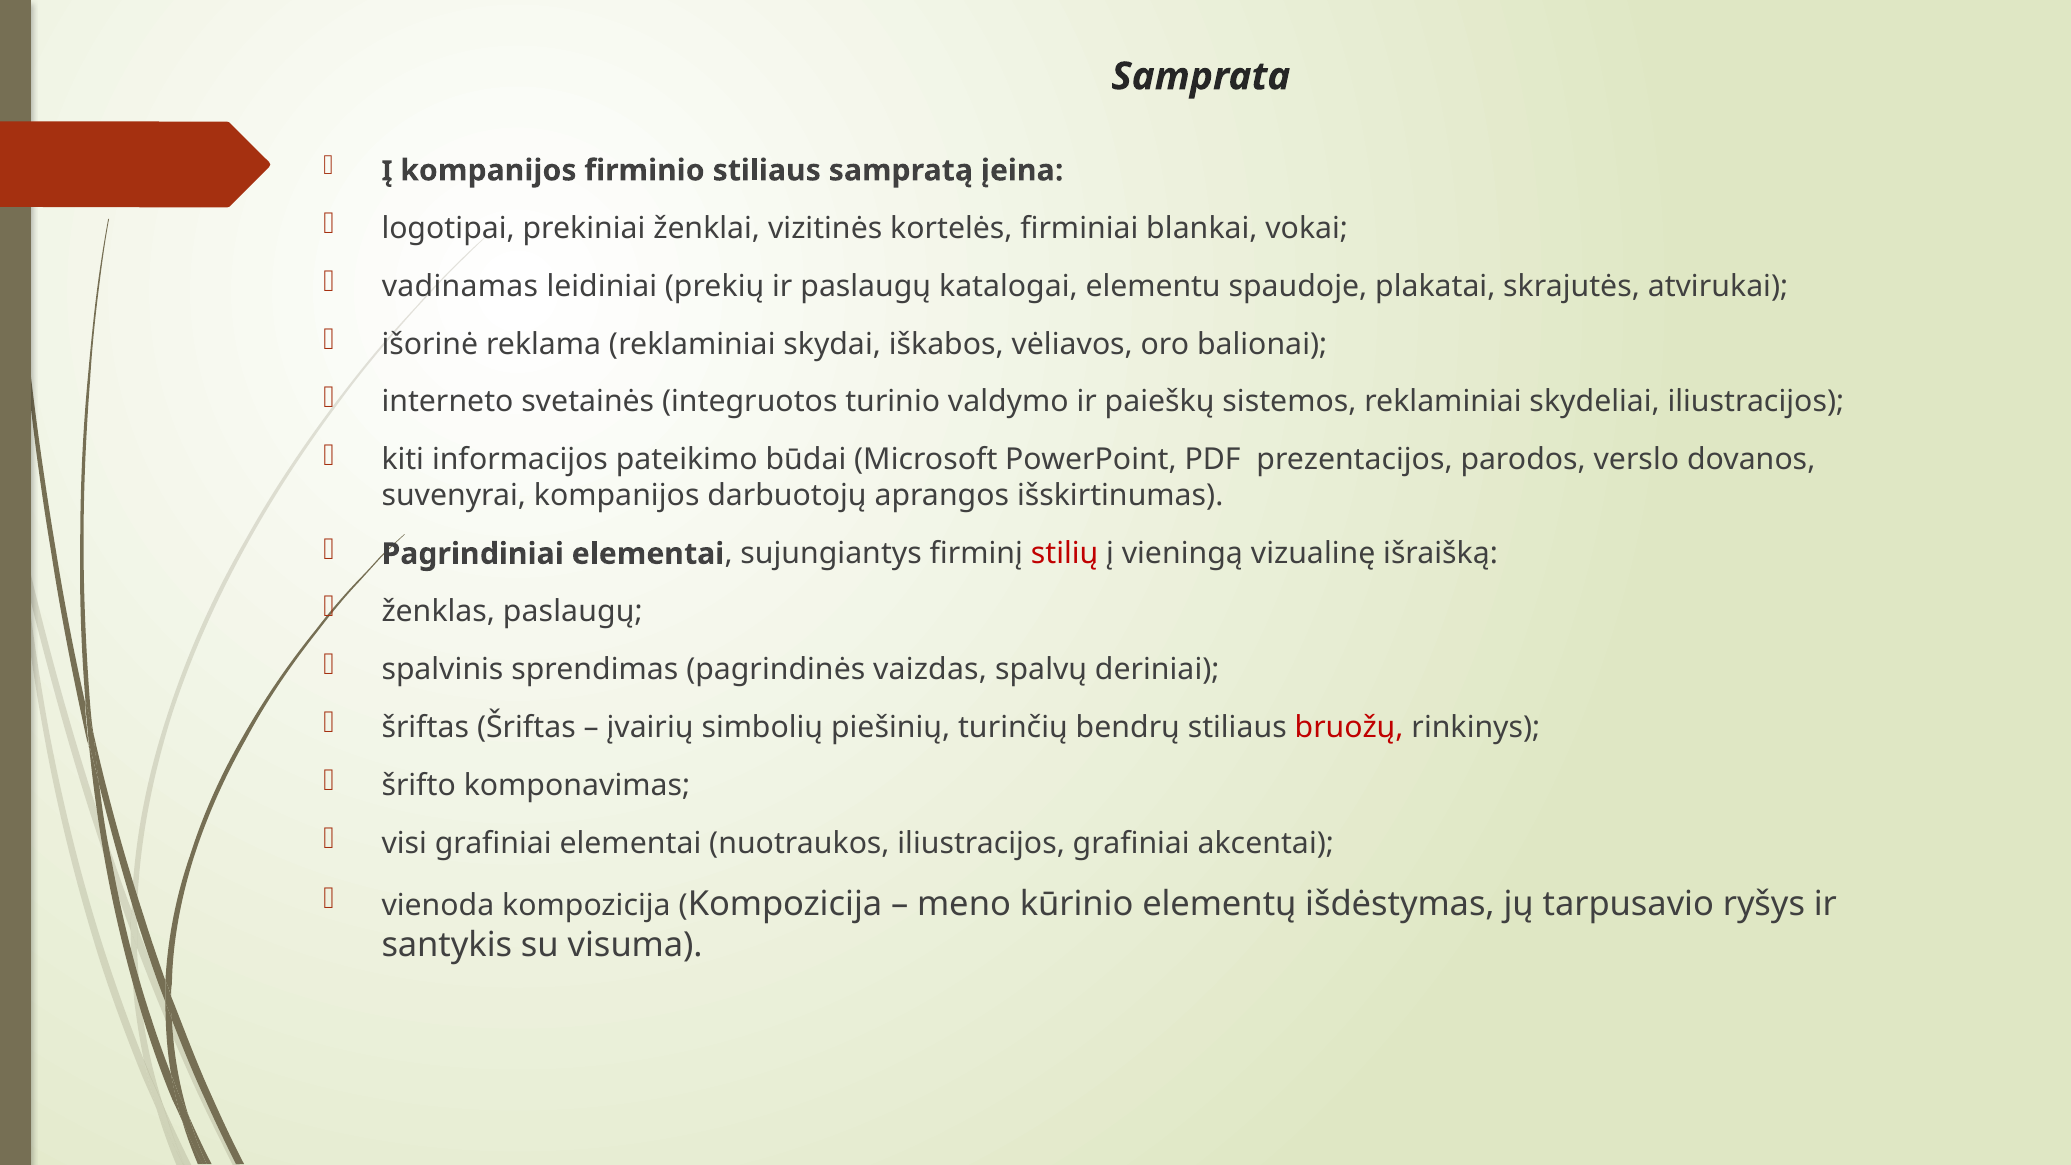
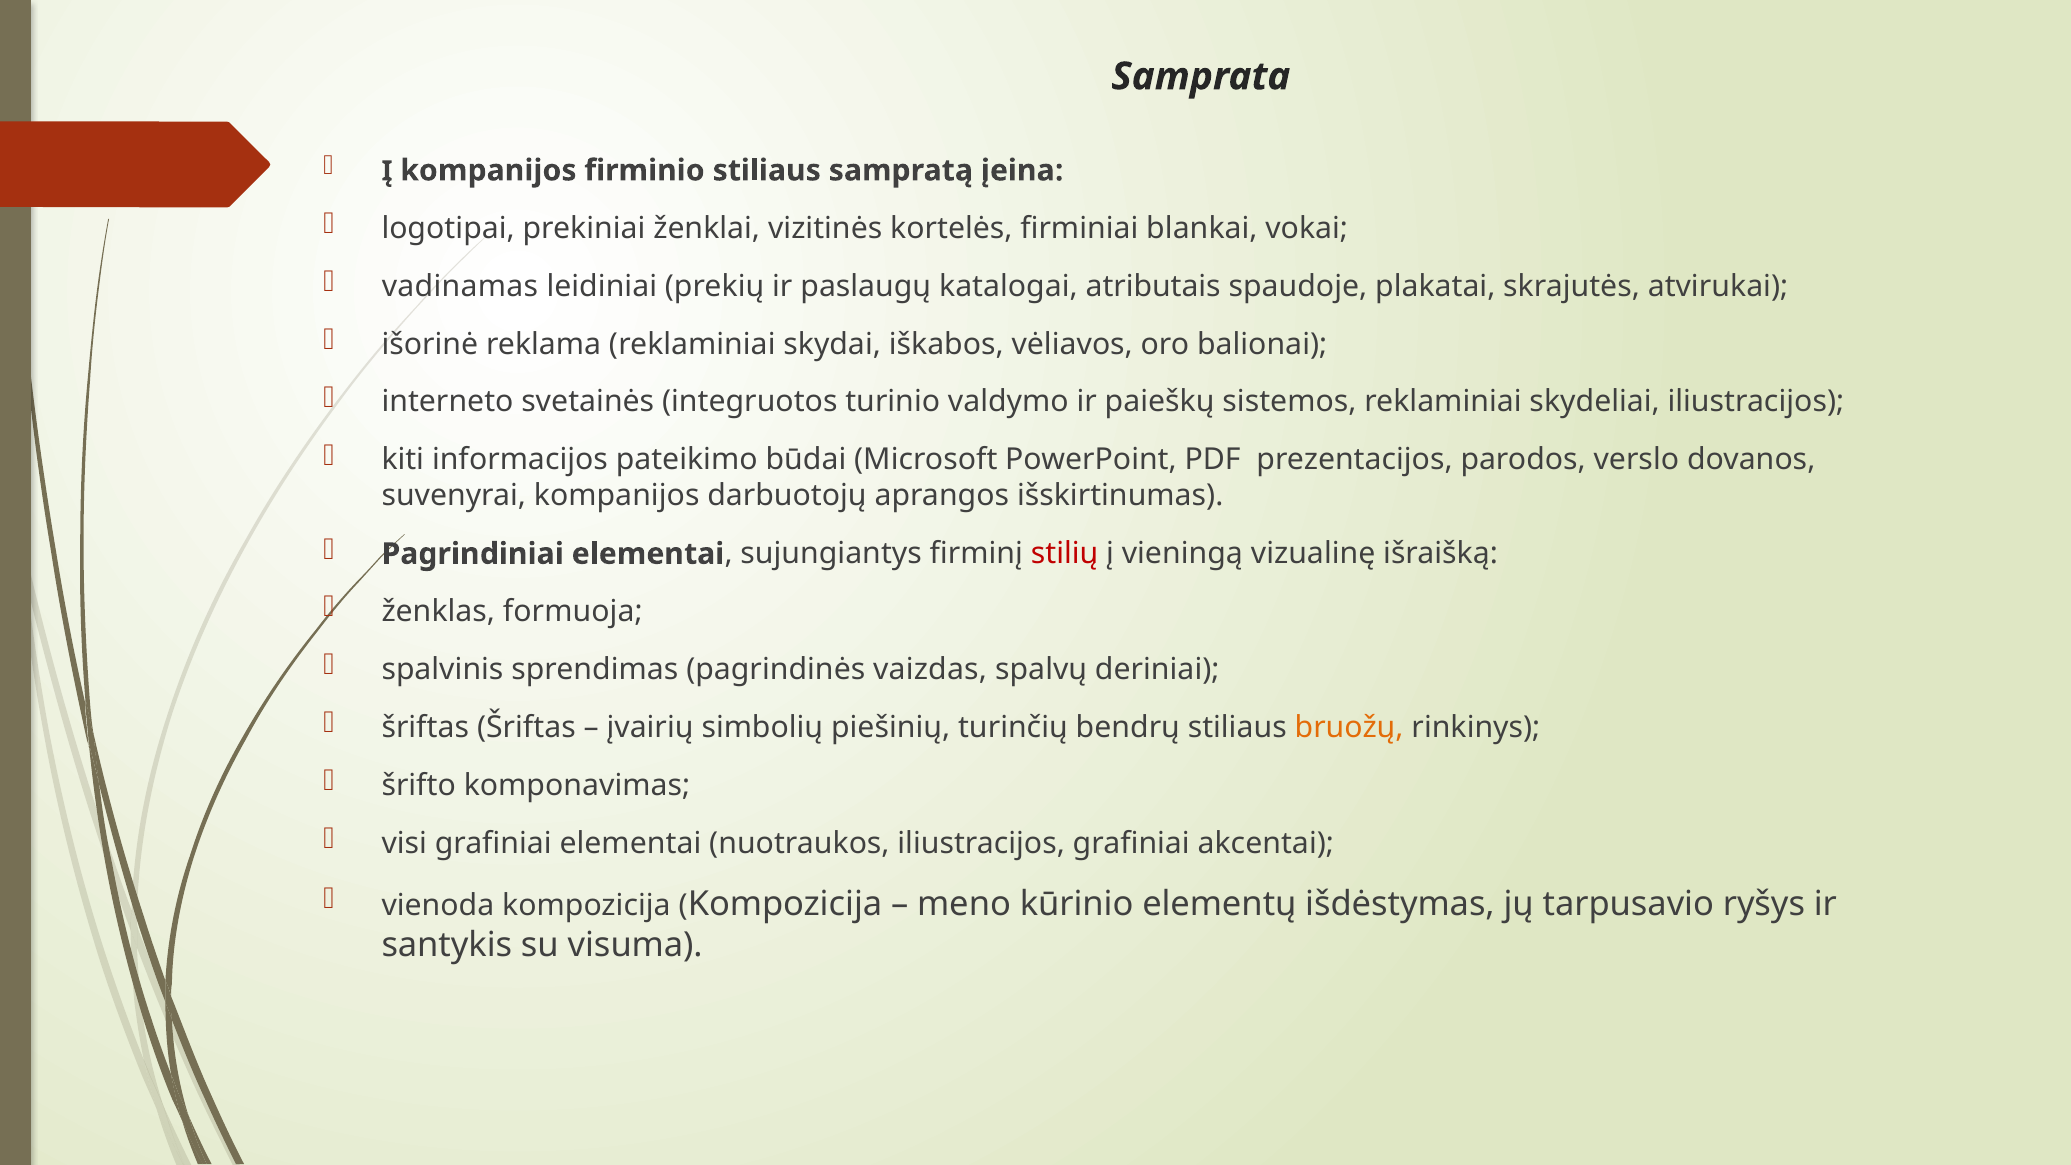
elementu: elementu -> atributais (1153, 286)
ženklas paslaugų: paslaugų -> formuoja (573, 612)
bruožų colour: red -> orange (1349, 727)
